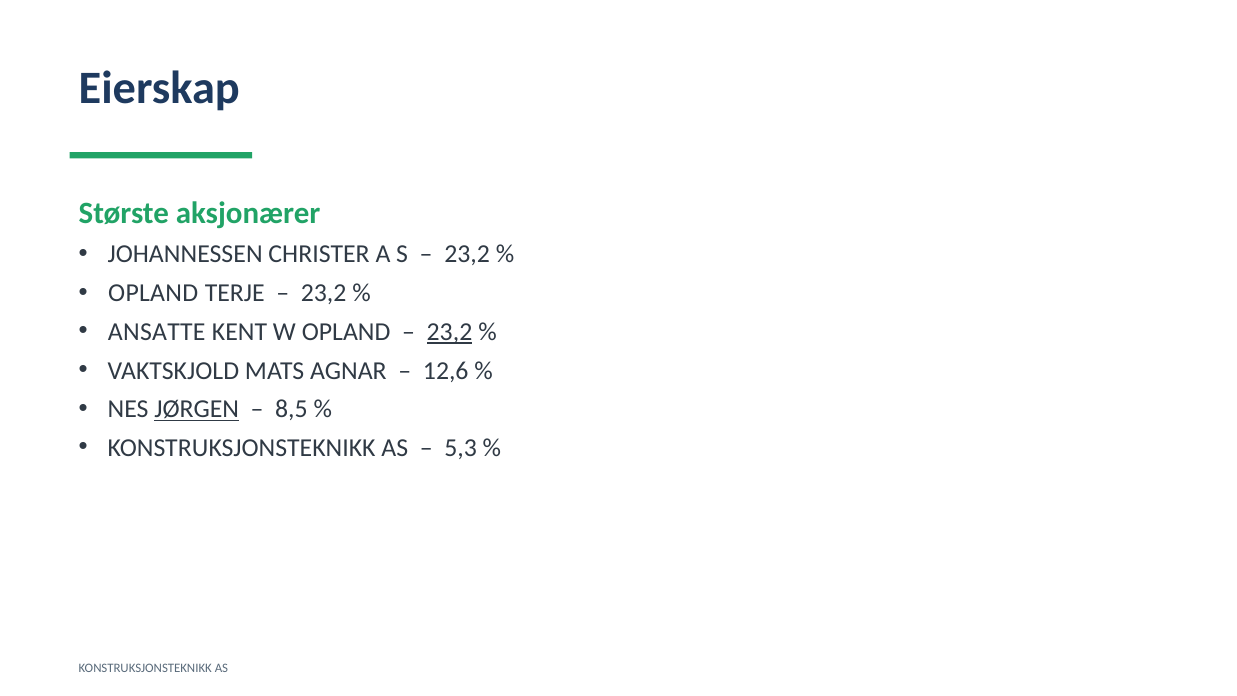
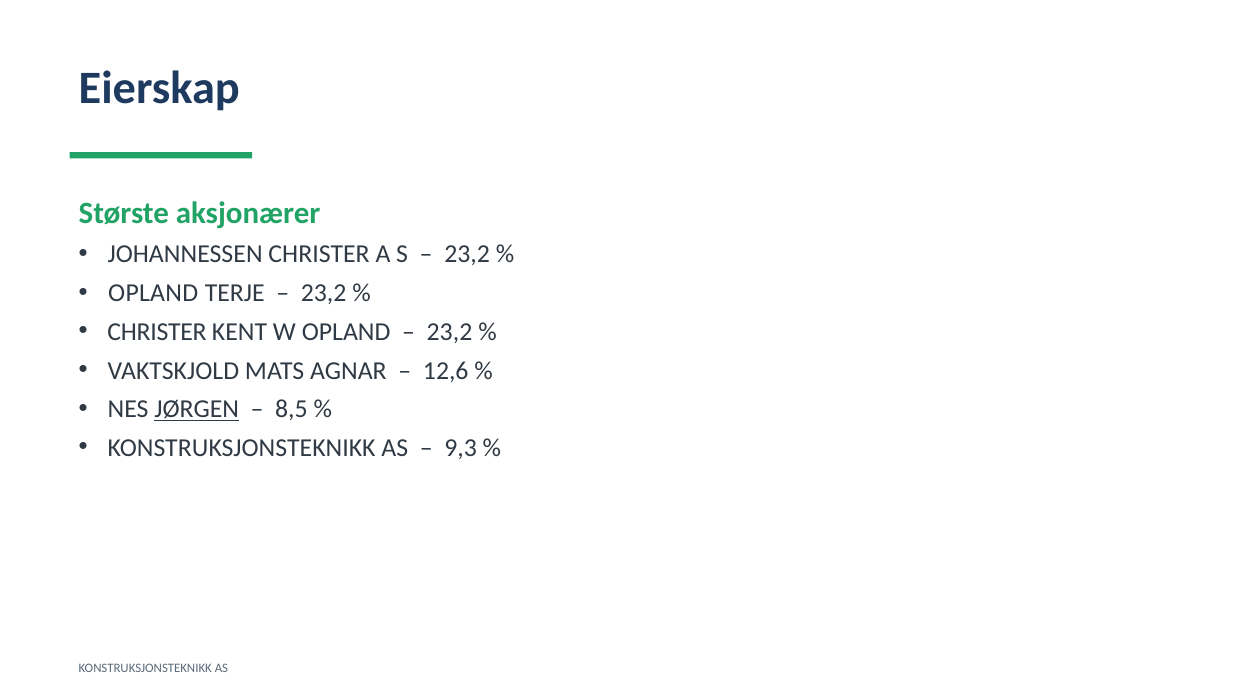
ANSATTE: ANSATTE -> CHRISTER (157, 332)
23,2 underline: present -> none (449, 332)
5,3: 5,3 -> 9,3 (461, 448)
